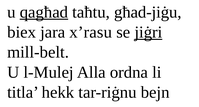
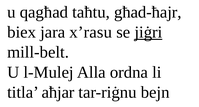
qagħad underline: present -> none (44, 12)
għad-jiġu: għad-jiġu -> għad-ħajr (148, 12)
hekk: hekk -> aħjar (58, 92)
